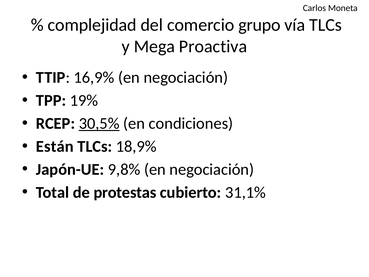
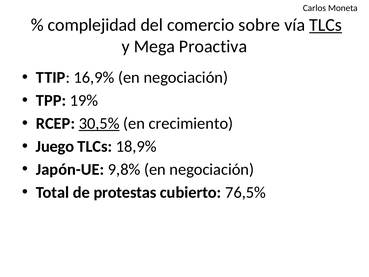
grupo: grupo -> sobre (259, 25)
TLCs underline: none -> present (326, 25)
condiciones: condiciones -> crecimiento (191, 123)
Están: Están -> Juego (55, 146)
31,1%: 31,1% -> 76,5% (246, 192)
